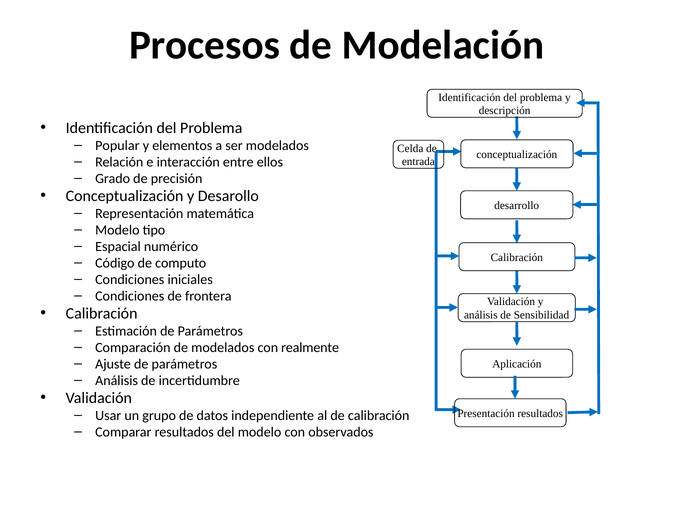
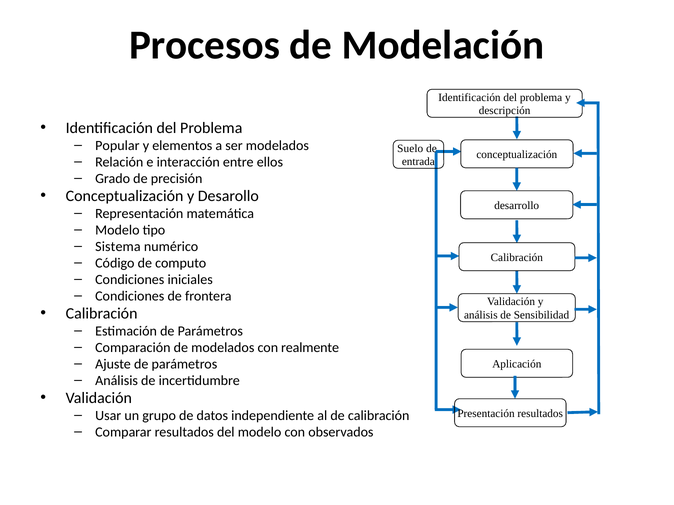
Celda: Celda -> Suelo (410, 148)
Espacial: Espacial -> Sistema (118, 247)
